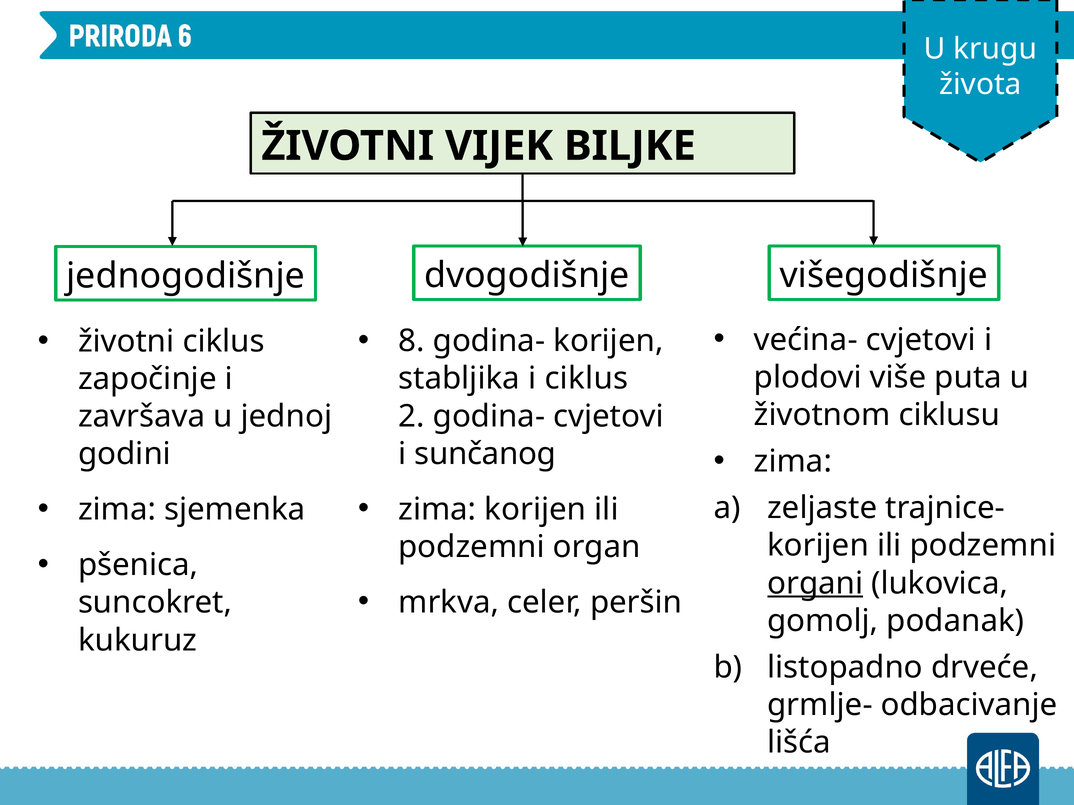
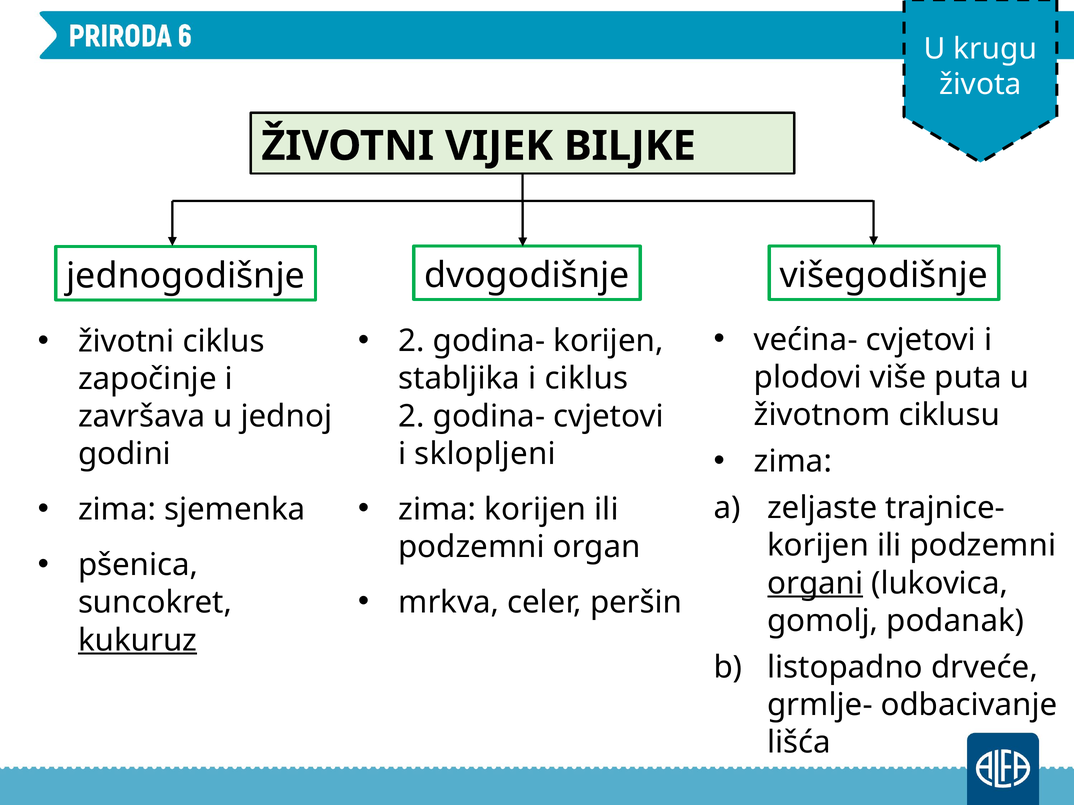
8: 8 -> 2 (412, 341)
sunčanog: sunčanog -> sklopljeni (485, 454)
kukuruz underline: none -> present (138, 641)
